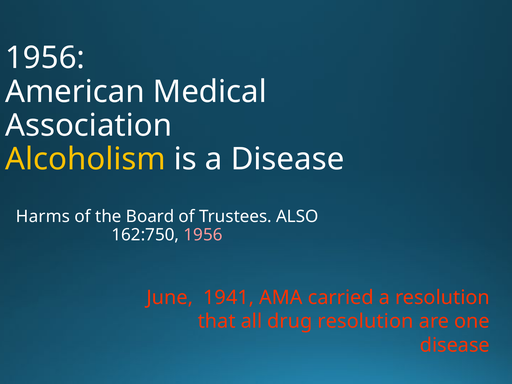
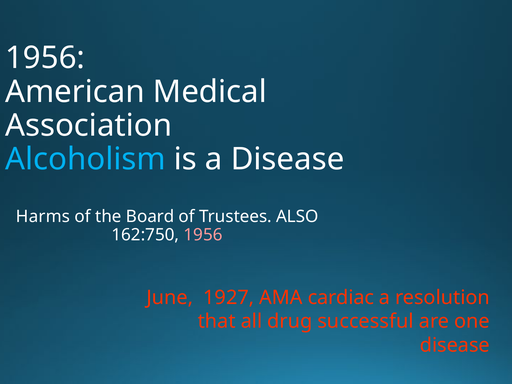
Alcoholism colour: yellow -> light blue (85, 159)
1941: 1941 -> 1927 (229, 297)
carried: carried -> cardiac (341, 297)
drug resolution: resolution -> successful (366, 321)
